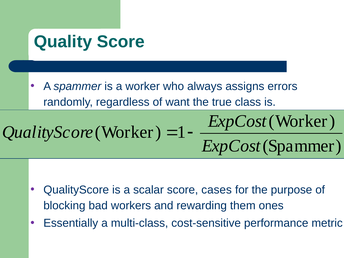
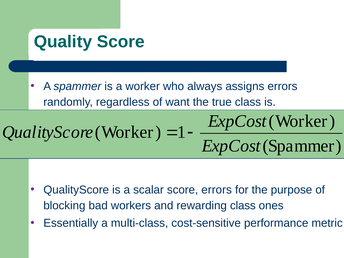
score cases: cases -> errors (217, 190)
rewarding them: them -> class (243, 206)
